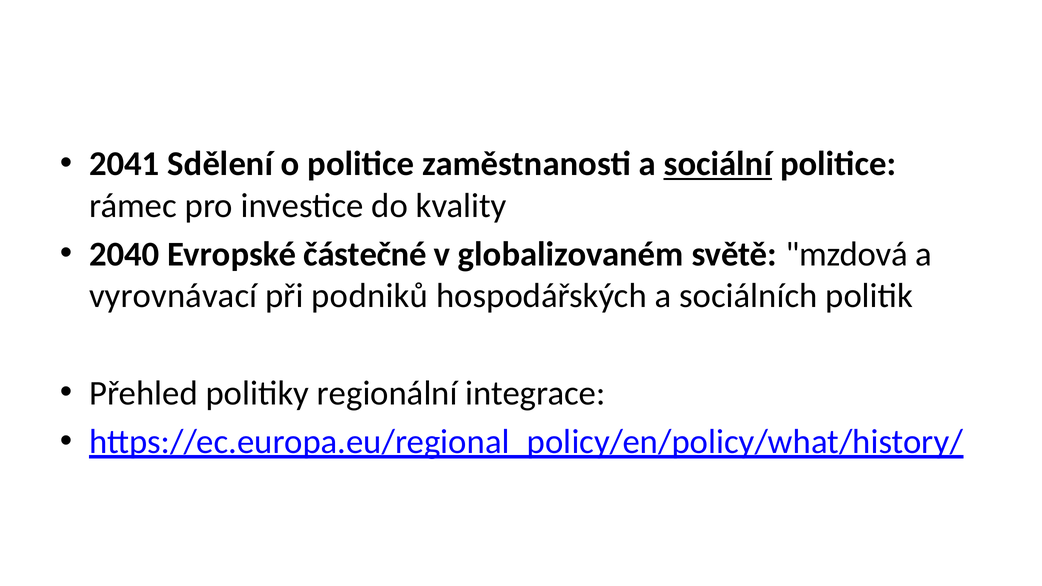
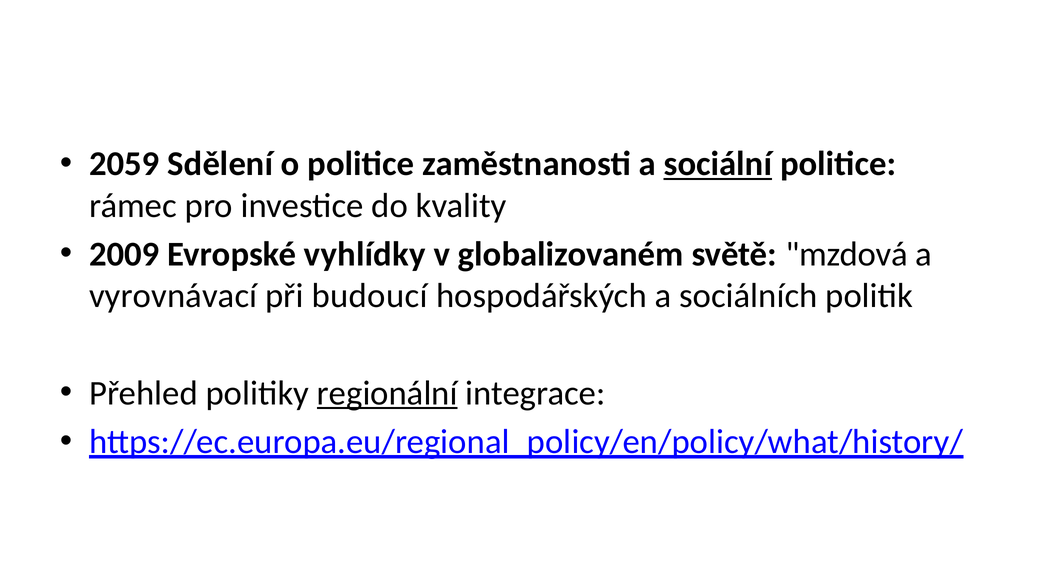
2041: 2041 -> 2059 (124, 164)
2040: 2040 -> 2009 (124, 254)
částečné: částečné -> vyhlídky (365, 254)
podniků: podniků -> budoucí (370, 296)
regionální underline: none -> present (387, 393)
